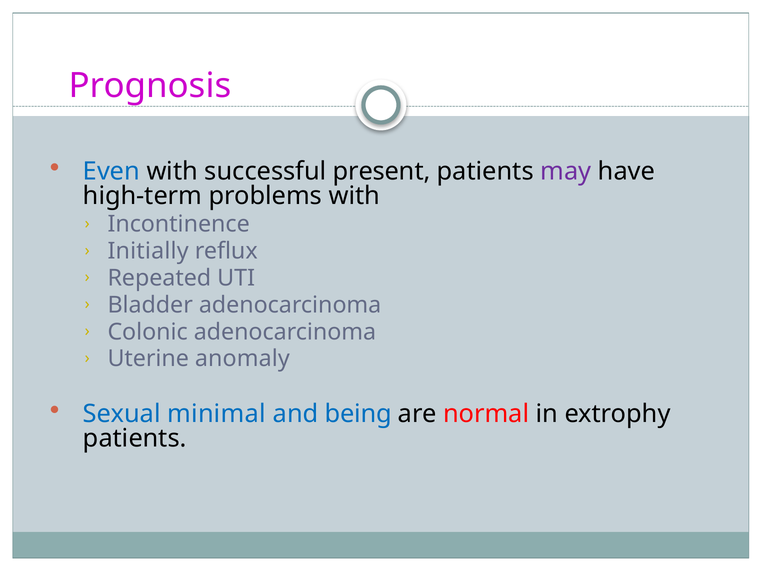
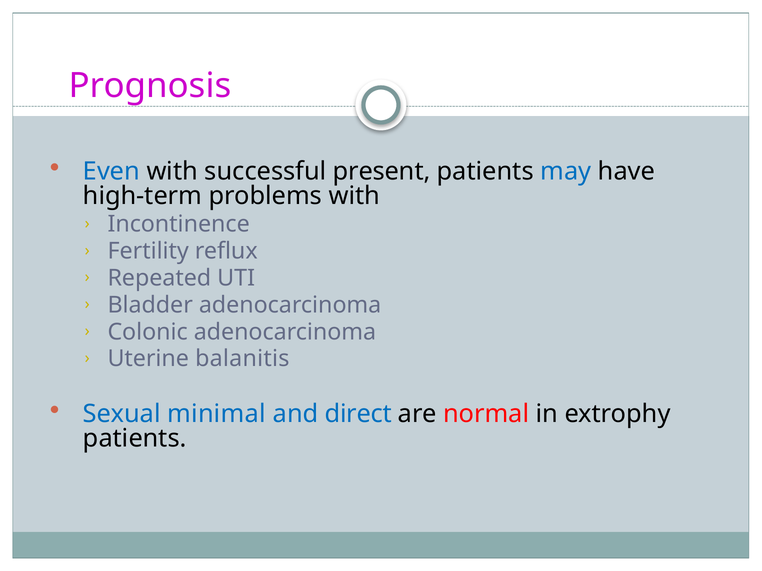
may colour: purple -> blue (566, 172)
Initially: Initially -> Fertility (148, 251)
anomaly: anomaly -> balanitis (242, 359)
being: being -> direct (358, 414)
